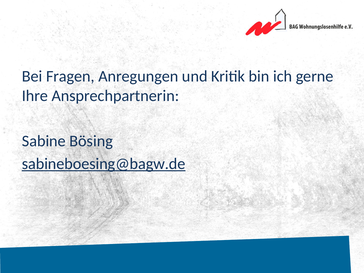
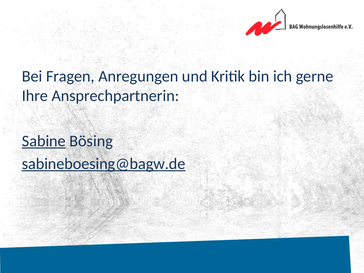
Sabine underline: none -> present (44, 141)
